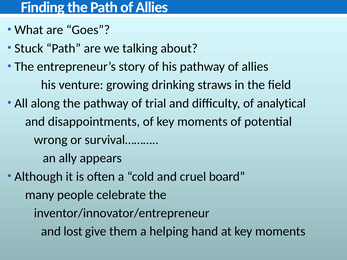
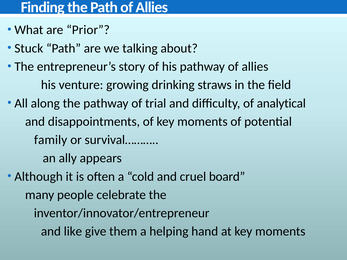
Goes: Goes -> Prior (88, 30)
wrong: wrong -> family (51, 140)
lost: lost -> like (73, 232)
